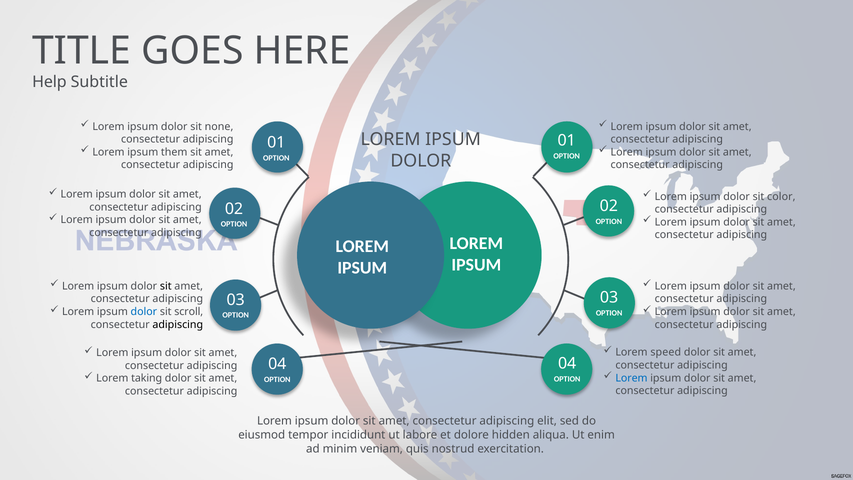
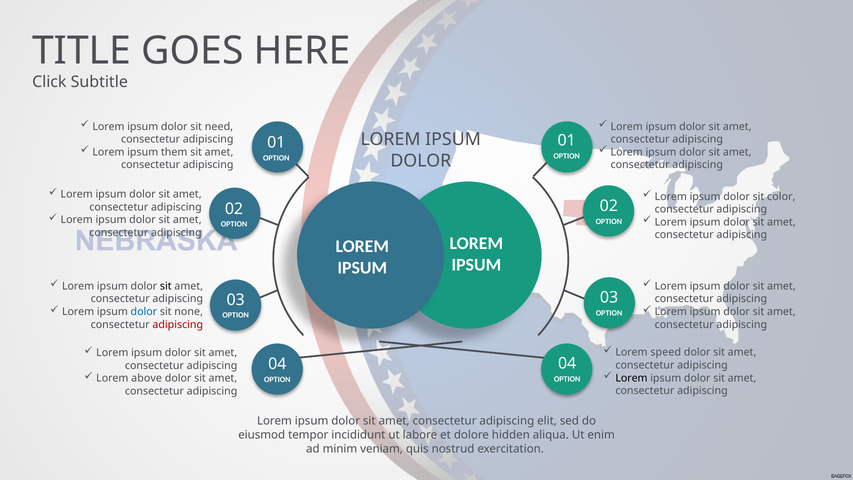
Help: Help -> Click (49, 82)
none: none -> need (219, 126)
scroll: scroll -> none (189, 312)
adipiscing colour: black -> red (178, 324)
Lorem colour: blue -> black (631, 378)
taking: taking -> above (147, 378)
